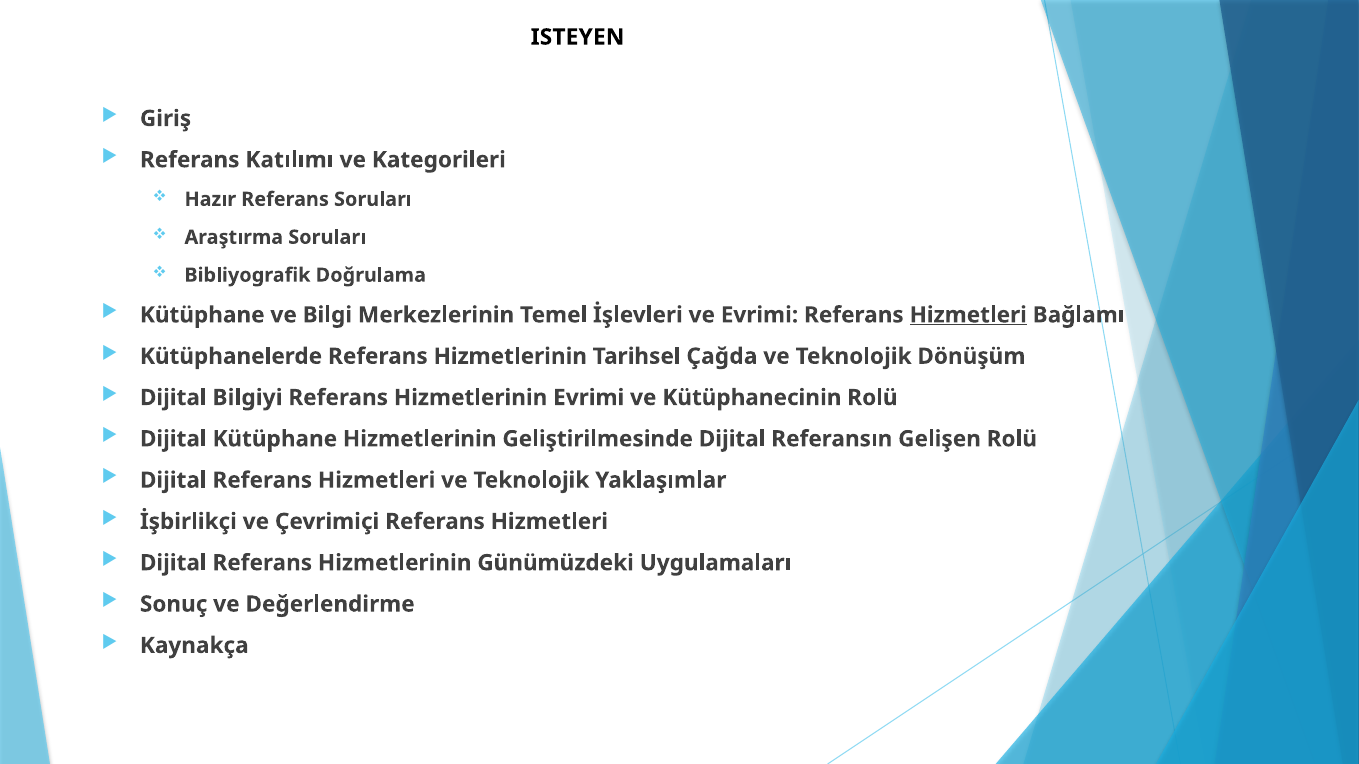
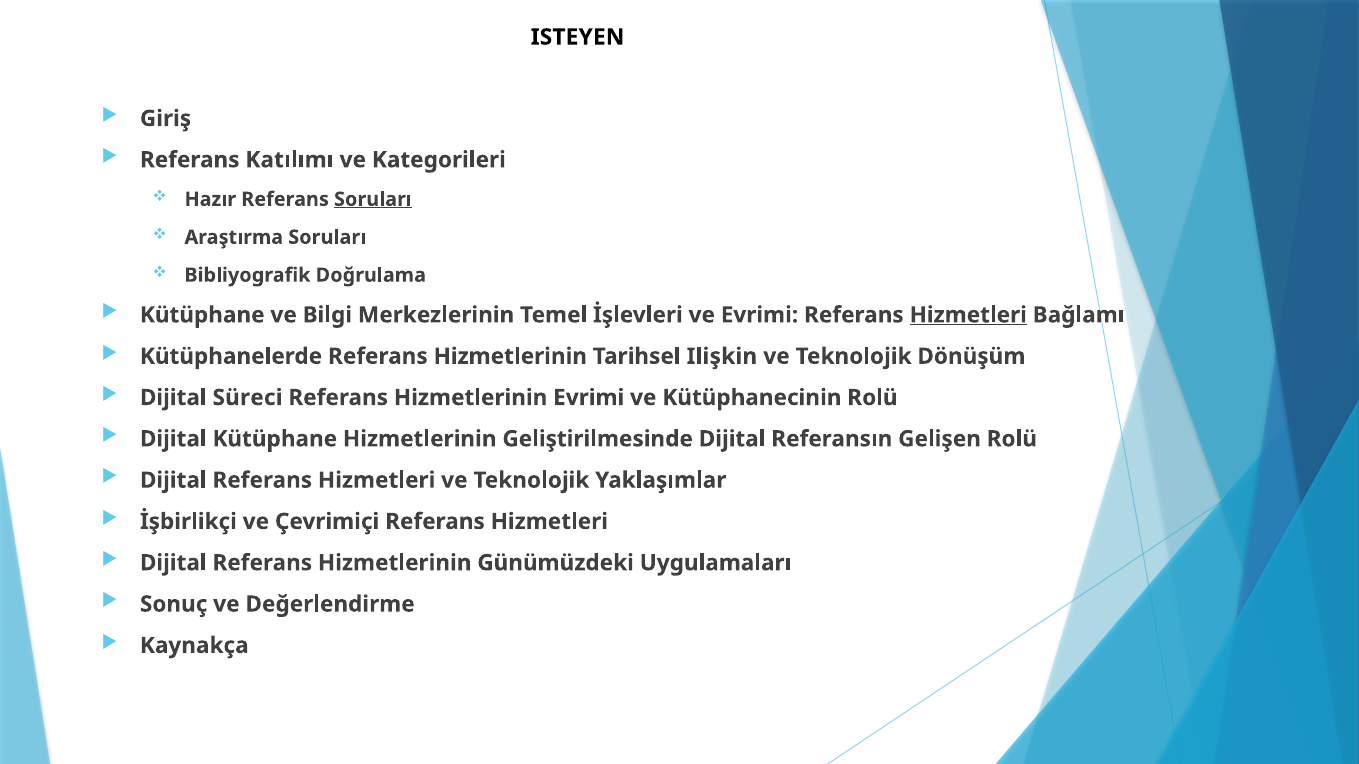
Soruları underline: none -> present (373, 199)
Çağda: Çağda -> Ilişkin (722, 356)
Bilgiyi: Bilgiyi -> Süreci (247, 398)
